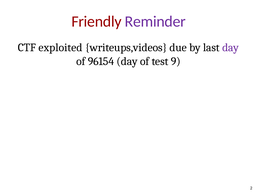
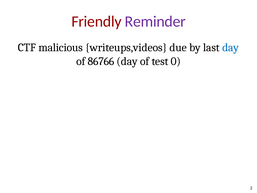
exploited: exploited -> malicious (61, 47)
day colour: purple -> blue (231, 47)
96154: 96154 -> 86766 (101, 61)
9: 9 -> 0 (176, 61)
